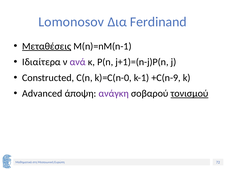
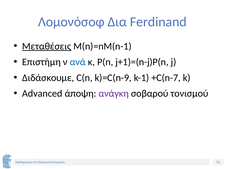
Lomonosov: Lomonosov -> Λομονόσοφ (71, 22)
Ιδιαίτερα: Ιδιαίτερα -> Επιστήμη (41, 62)
ανά colour: purple -> blue (78, 62)
Constructed: Constructed -> Διδάσκουμε (48, 78)
k)=C(n-0: k)=C(n-0 -> k)=C(n-9 (113, 78)
+C(n-9: +C(n-9 -> +C(n-7 (166, 78)
τονισμού underline: present -> none (189, 93)
